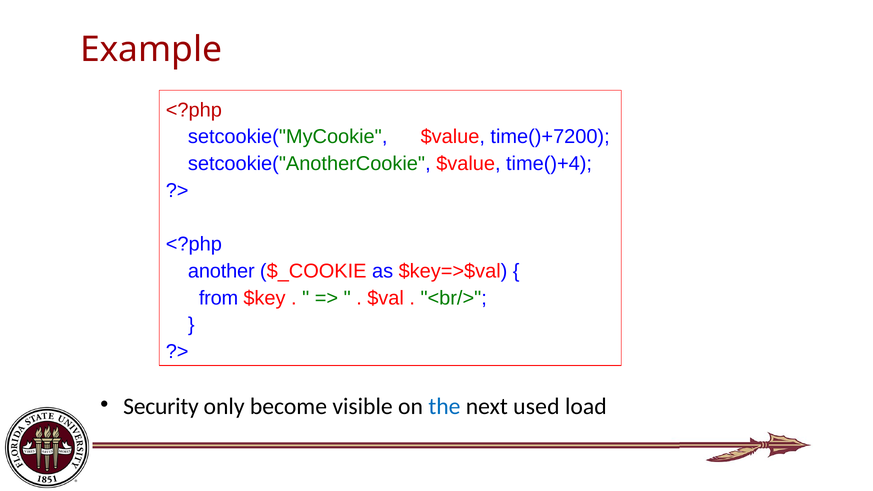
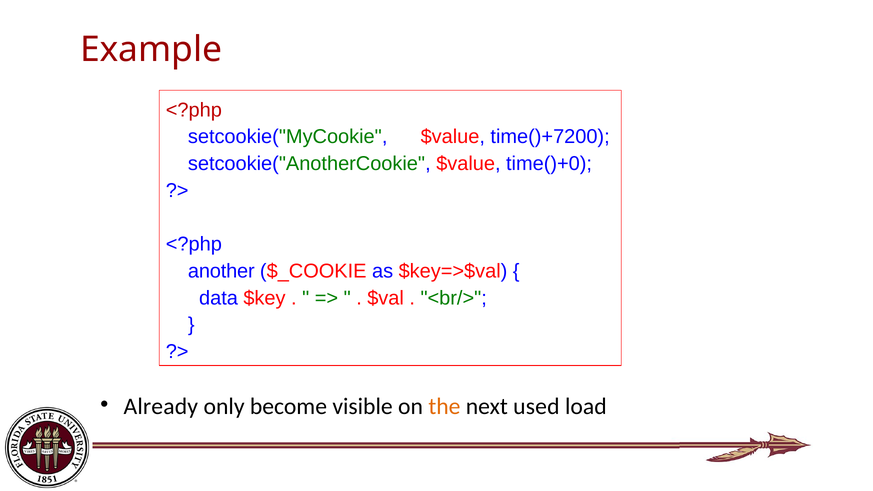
time()+4: time()+4 -> time()+0 (549, 164)
from: from -> data (219, 298)
Security: Security -> Already (161, 407)
the colour: blue -> orange (444, 407)
